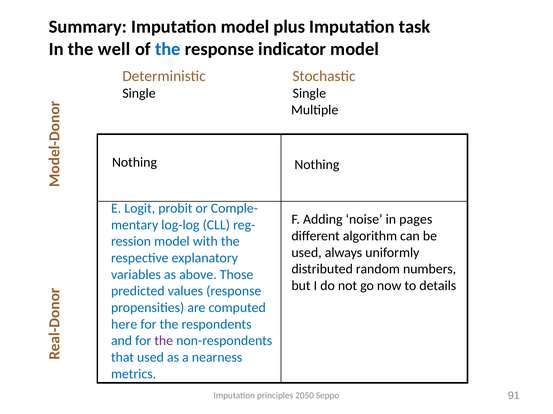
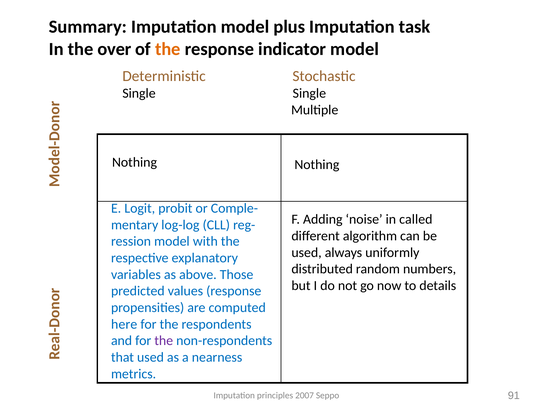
well: well -> over (114, 49)
the colour: blue -> orange (168, 49)
pages: pages -> called (416, 220)
2050: 2050 -> 2007 (305, 396)
